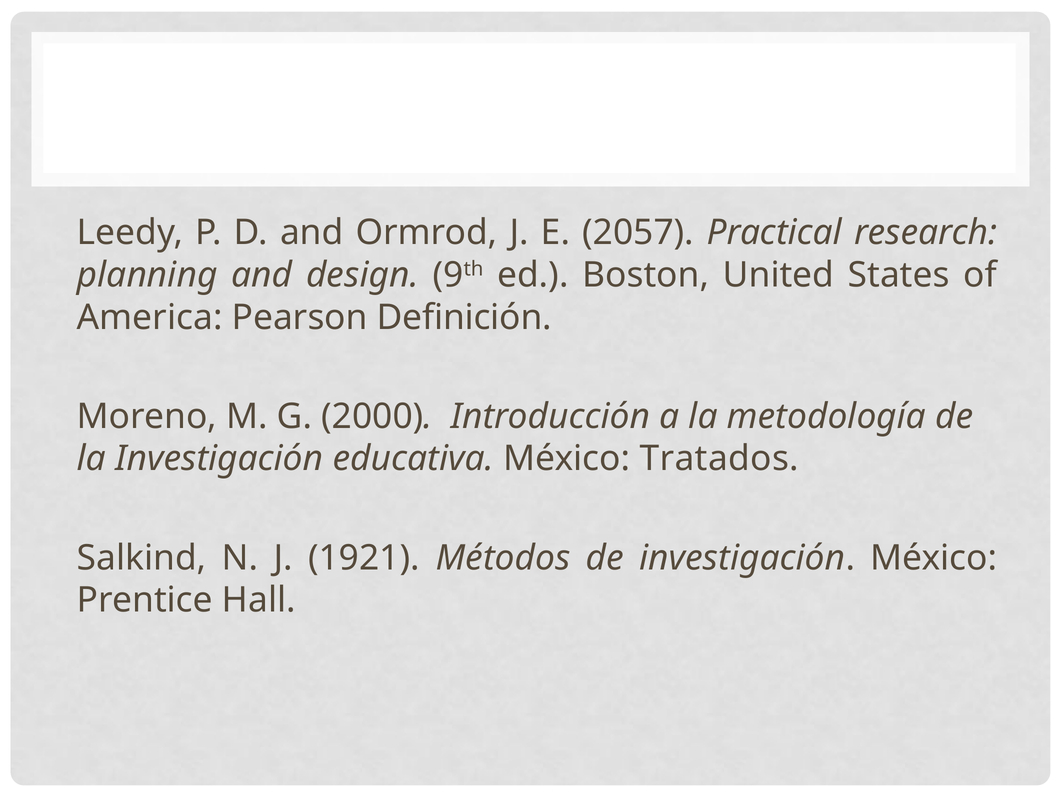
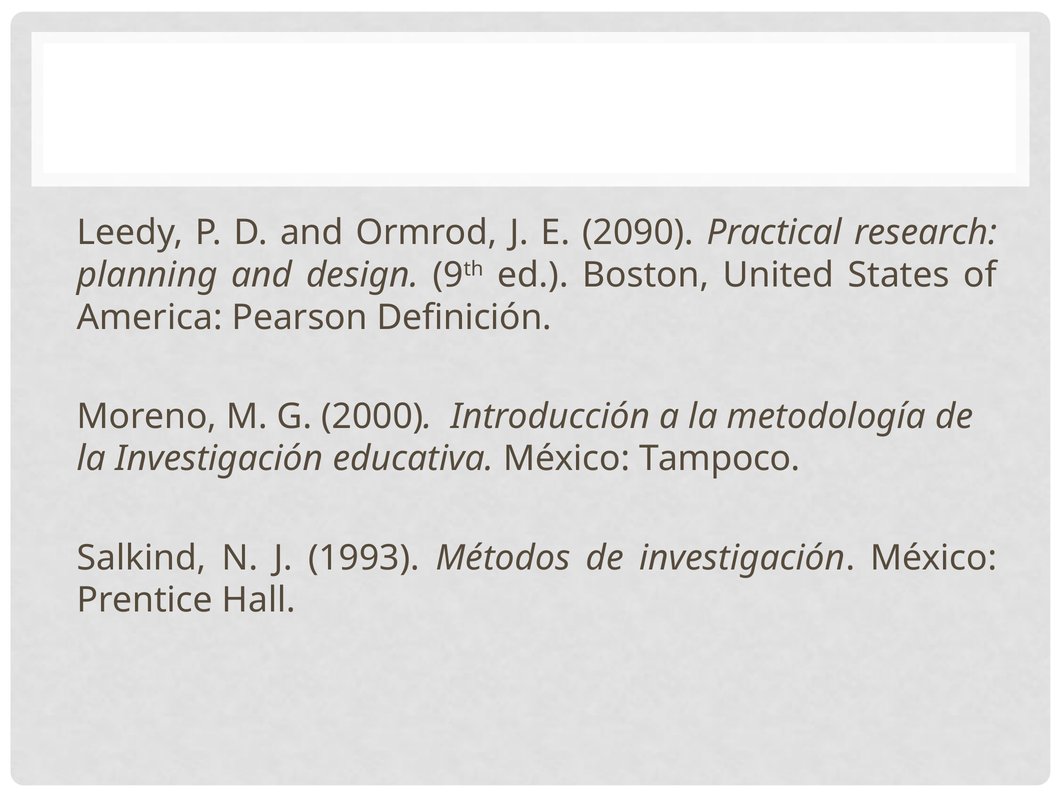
2057: 2057 -> 2090 (638, 232)
Tratados: Tratados -> Tampoco (720, 459)
1921: 1921 -> 1993 (364, 558)
